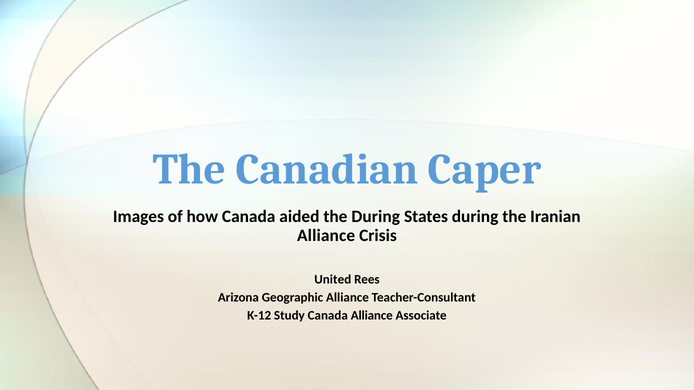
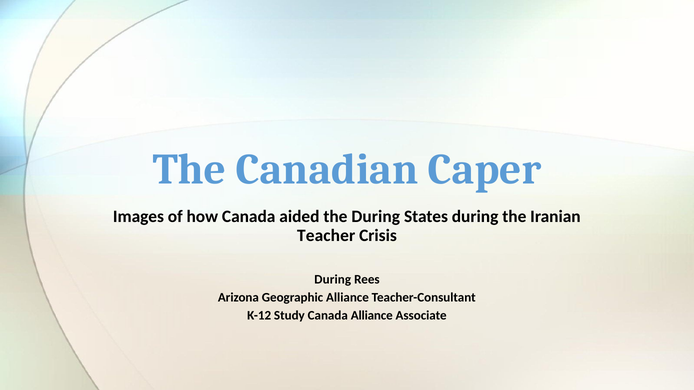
Alliance: Alliance -> Teacher (326, 236)
United: United -> During (333, 280)
